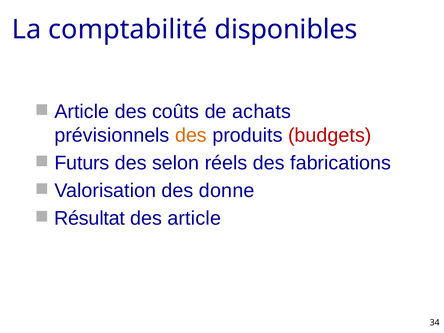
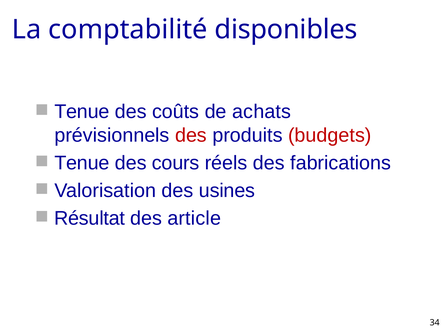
Article: Article -> Tenue (82, 112)
des colour: orange -> red (191, 135)
Futurs: Futurs -> Tenue (82, 163)
selon: selon -> cours (176, 163)
donne: donne -> usines (227, 191)
